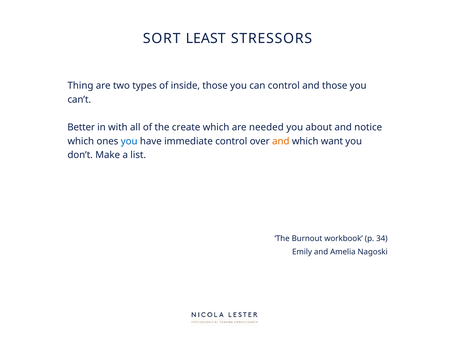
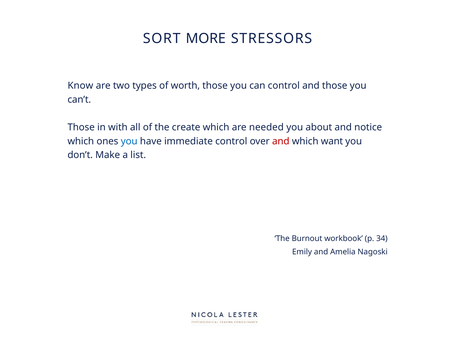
LEAST: LEAST -> MORE (206, 38)
Thing: Thing -> Know (80, 86)
inside: inside -> worth (185, 86)
Better: Better -> Those (81, 127)
and colour: orange -> red (281, 141)
